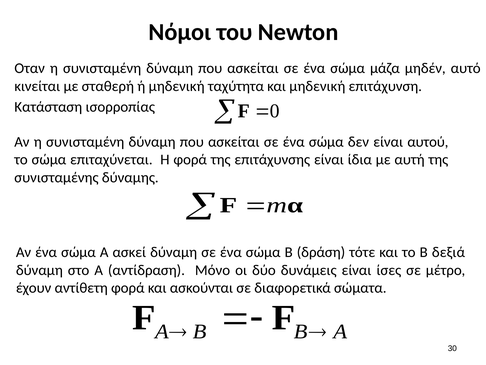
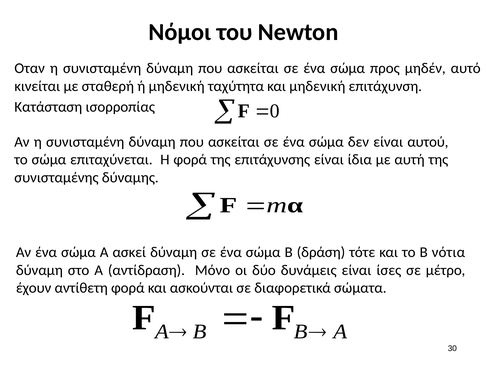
μάζα: μάζα -> προς (385, 68)
δεξιά: δεξιά -> νότια (448, 252)
